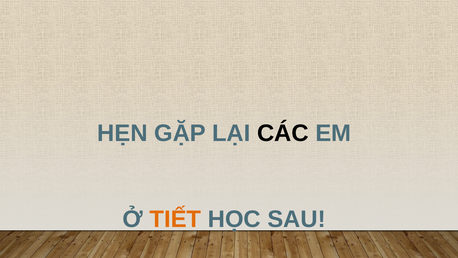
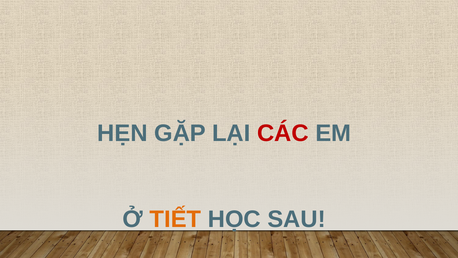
CÁC colour: black -> red (283, 133)
